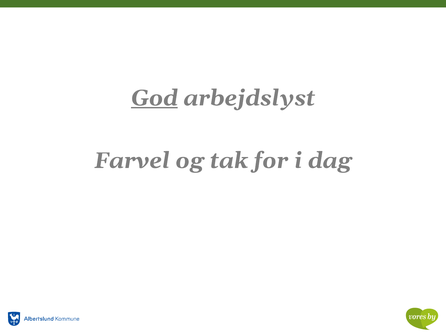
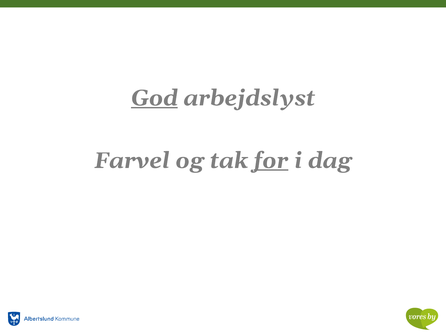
for underline: none -> present (271, 160)
